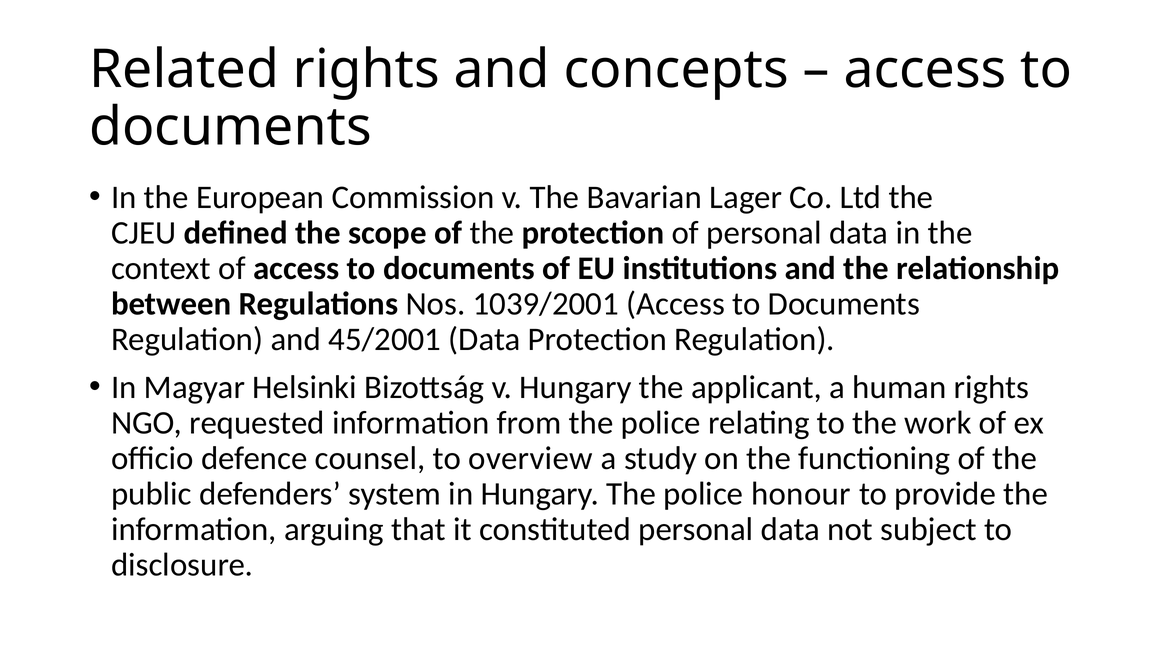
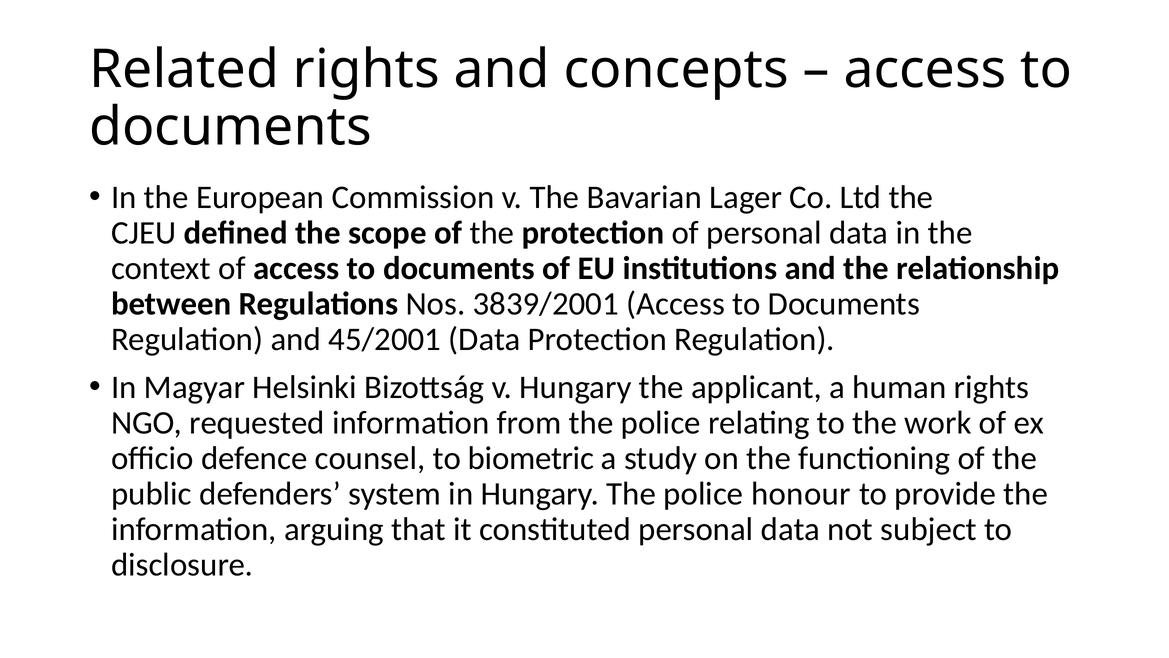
1039/2001: 1039/2001 -> 3839/2001 (546, 304)
overview: overview -> biometric (531, 458)
